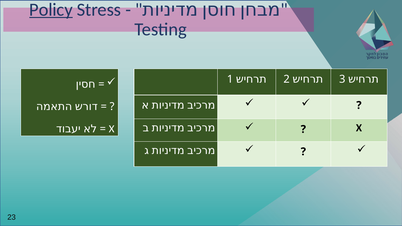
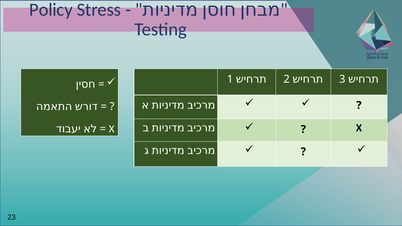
Policy underline: present -> none (51, 10)
